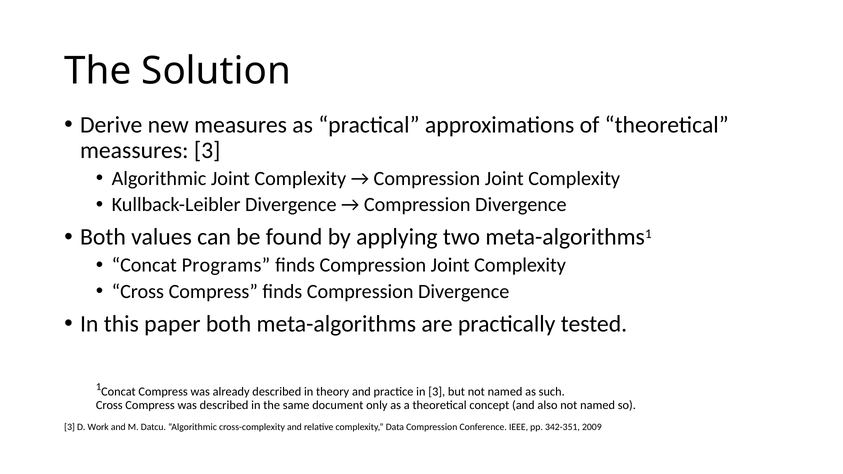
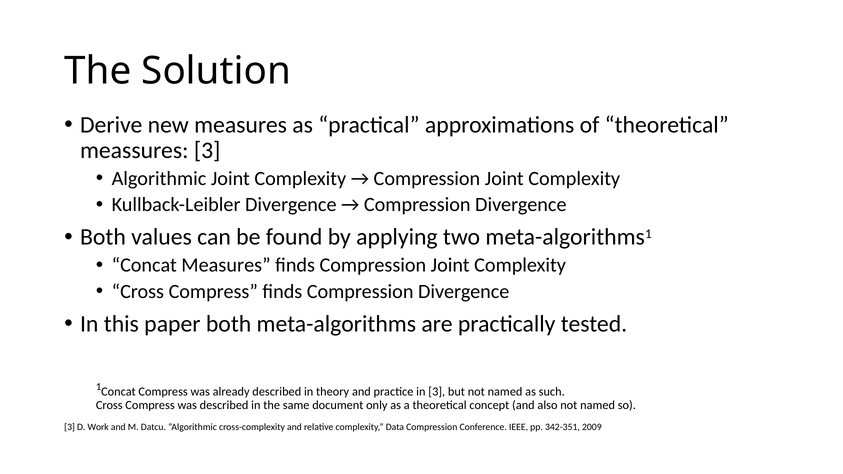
Concat Programs: Programs -> Measures (226, 265)
